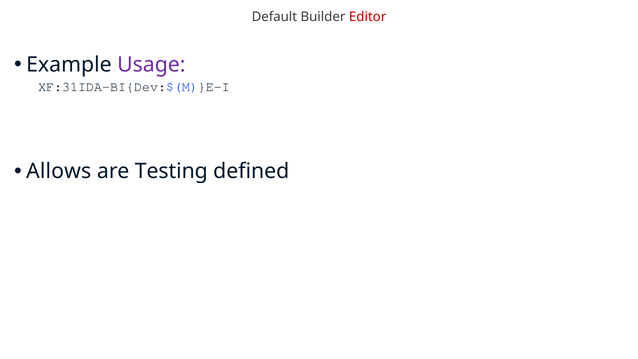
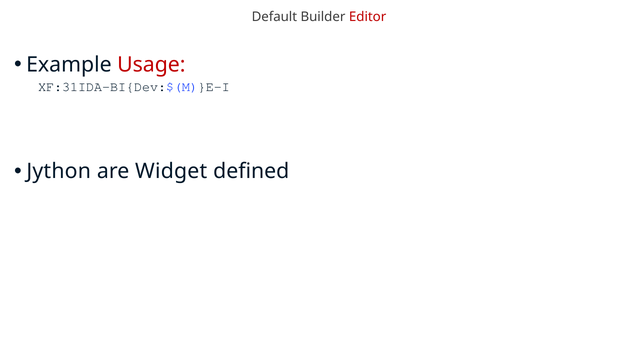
Usage colour: purple -> red (151, 65)
Allows: Allows -> Jython (59, 171)
Testing: Testing -> Widget (171, 171)
